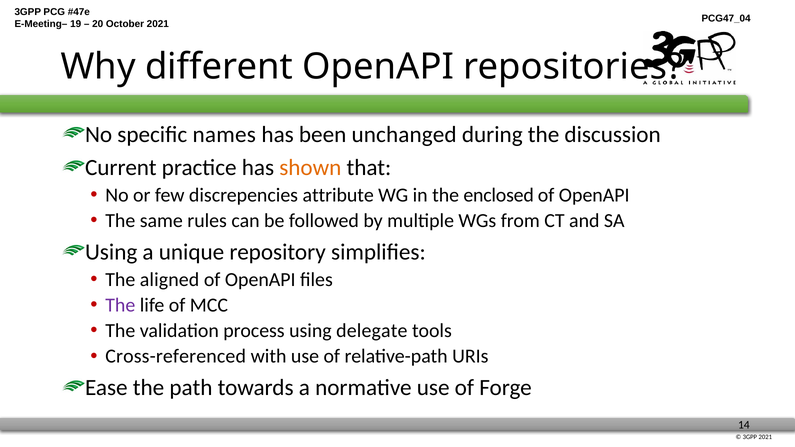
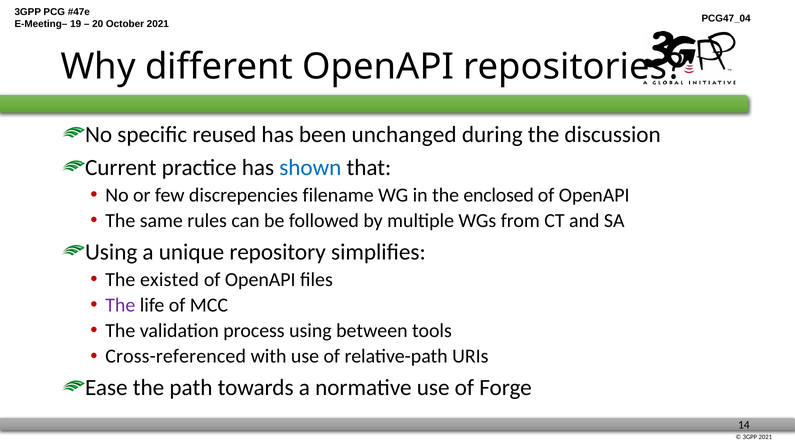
names: names -> reused (224, 134)
shown colour: orange -> blue (310, 168)
attribute: attribute -> filename (338, 195)
aligned: aligned -> existed (169, 280)
delegate: delegate -> between (372, 331)
